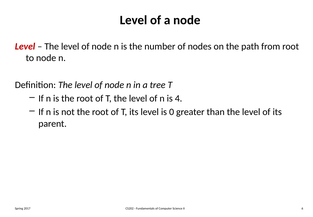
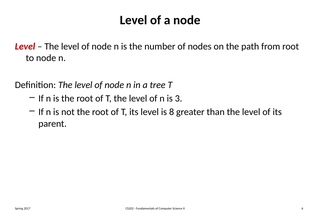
4: 4 -> 3 (179, 98)
0: 0 -> 8 (172, 112)
